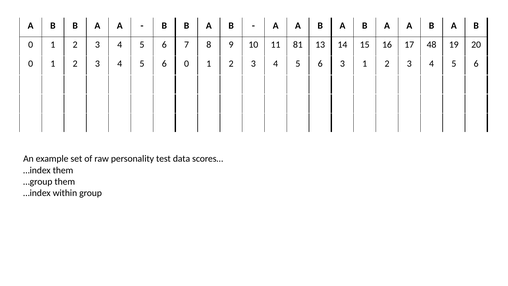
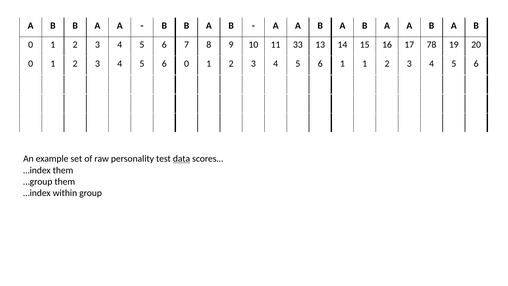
81: 81 -> 33 (298, 45)
48: 48 -> 78 (432, 45)
6 3: 3 -> 1 (342, 64)
data underline: none -> present (182, 159)
